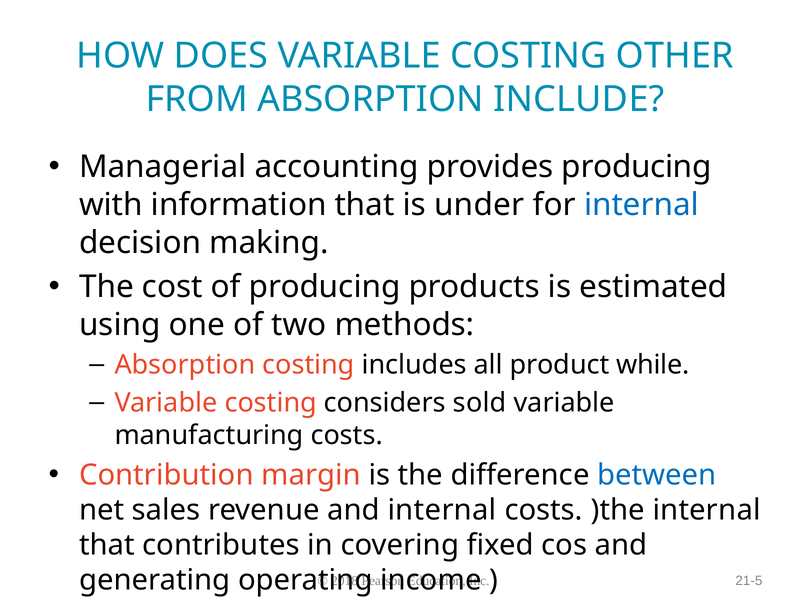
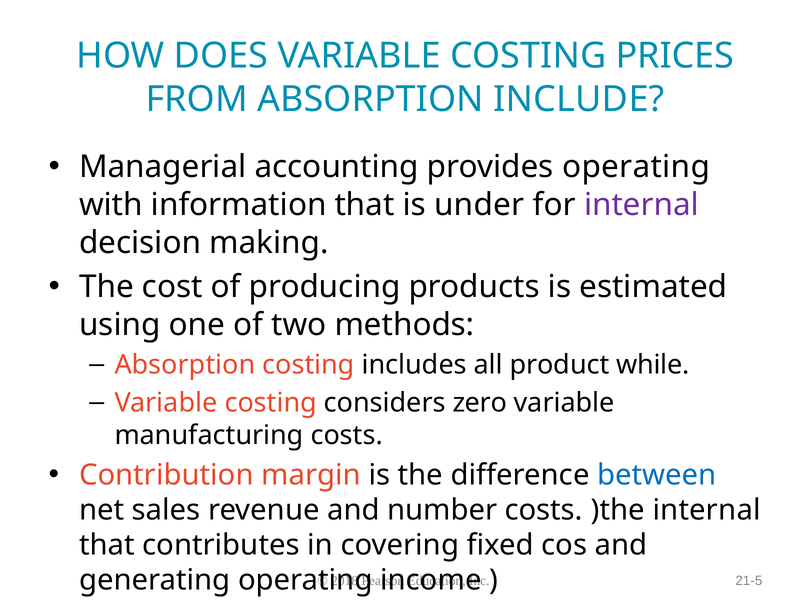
OTHER: OTHER -> PRICES (675, 56)
provides producing: producing -> operating (636, 167)
internal colour: blue -> purple (641, 205)
sold: sold -> zero (480, 403)
and internal: internal -> number (442, 510)
